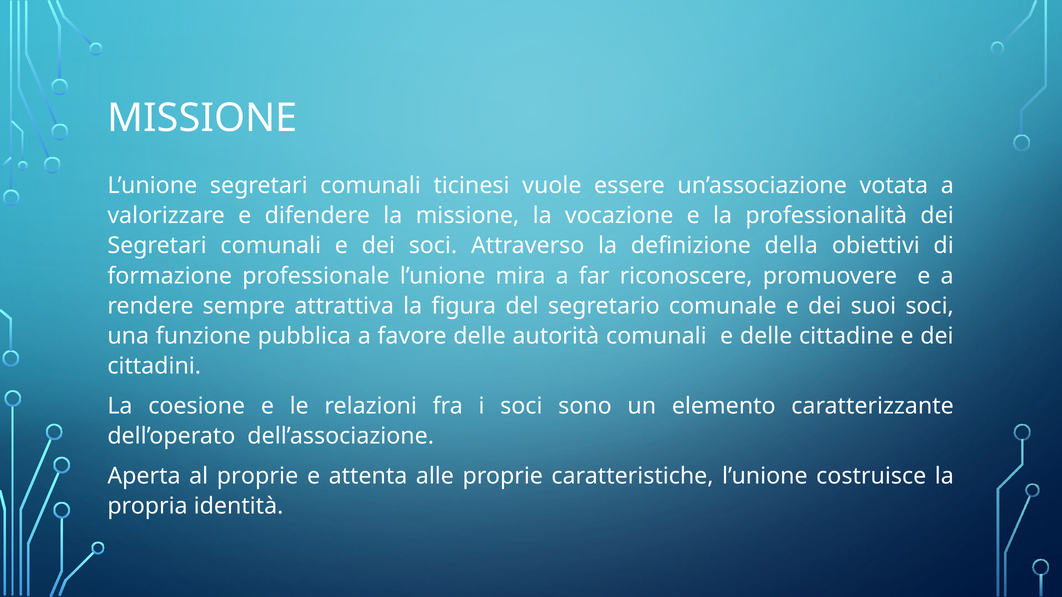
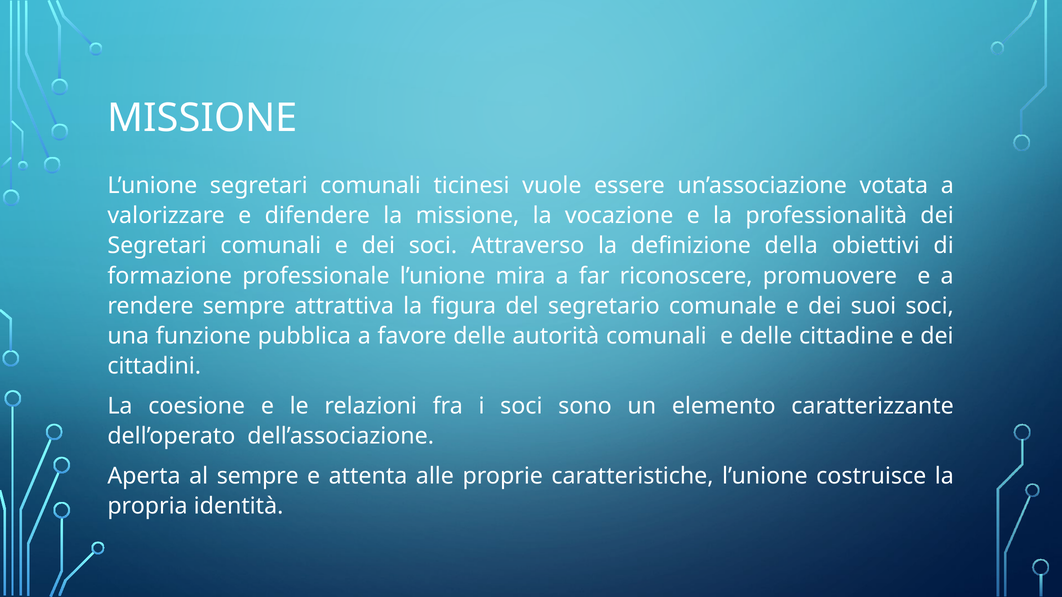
al proprie: proprie -> sempre (258, 477)
